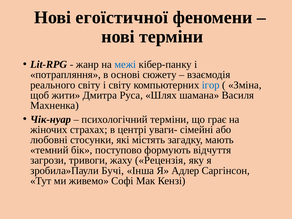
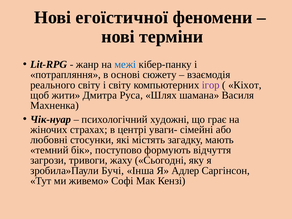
ігор colour: blue -> purple (211, 85)
Зміна: Зміна -> Кіхот (245, 85)
психологічний терміни: терміни -> художні (170, 119)
Рецензія: Рецензія -> Сьогодні (161, 160)
